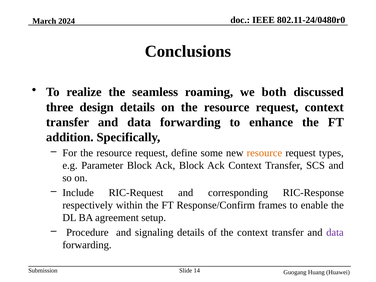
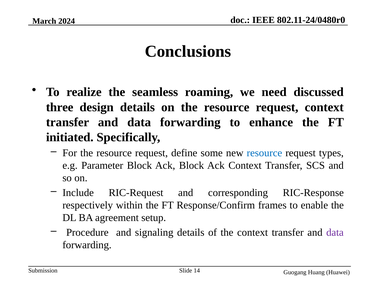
both: both -> need (274, 92)
addition: addition -> initiated (70, 137)
resource colour: orange -> blue (264, 153)
